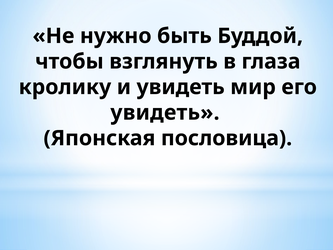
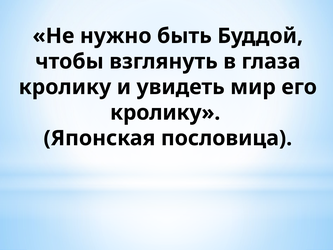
увидеть: увидеть -> кролику (165, 113)
